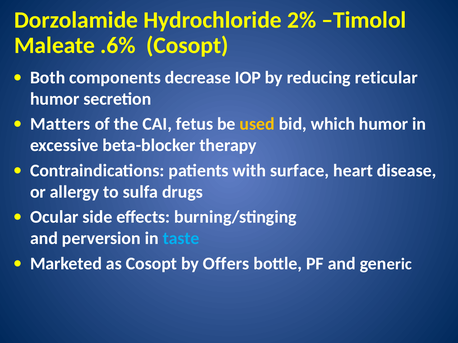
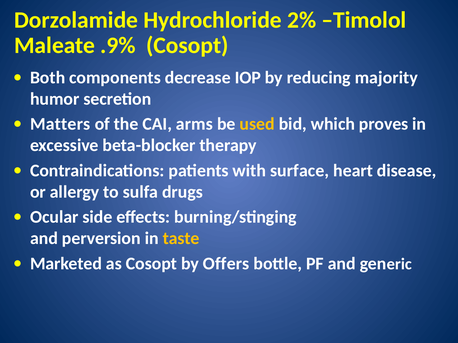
.6%: .6% -> .9% (118, 45)
reticular: reticular -> majority (386, 78)
fetus: fetus -> arms (194, 124)
which humor: humor -> proves (384, 124)
taste colour: light blue -> yellow (181, 239)
